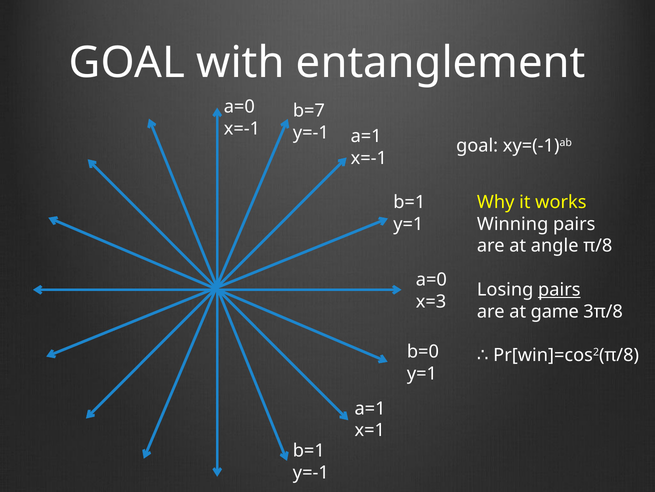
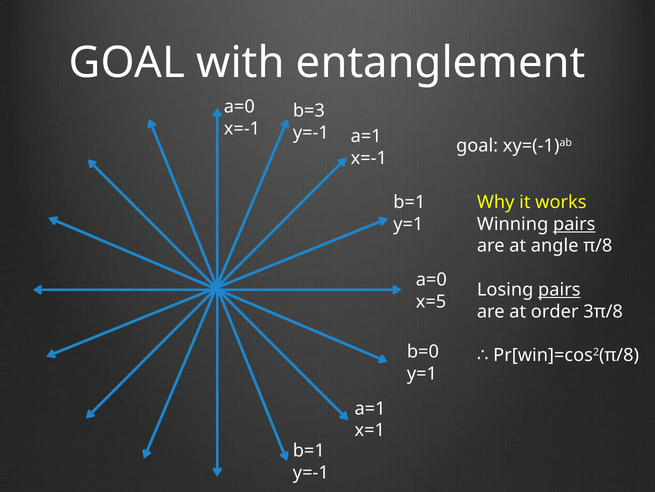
b=7: b=7 -> b=3 (309, 111)
pairs underline: none -> present (574, 224)
x=3: x=3 -> x=5 (431, 301)
game: game -> order (555, 311)
